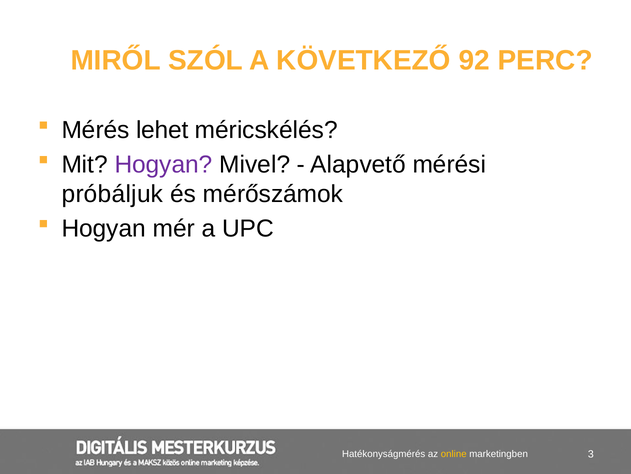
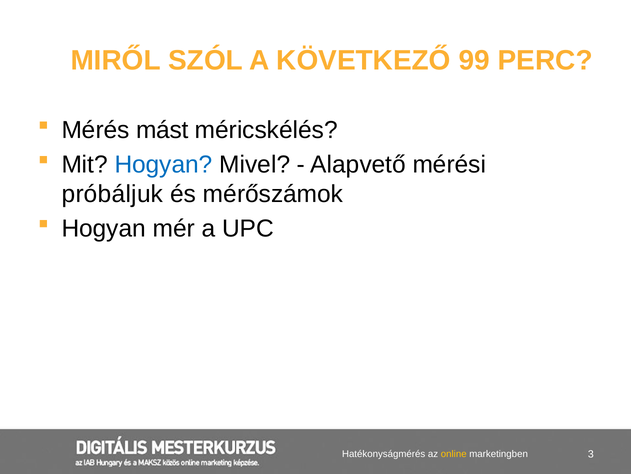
92: 92 -> 99 (474, 60)
lehet: lehet -> mást (162, 130)
Hogyan colour: purple -> blue (164, 164)
